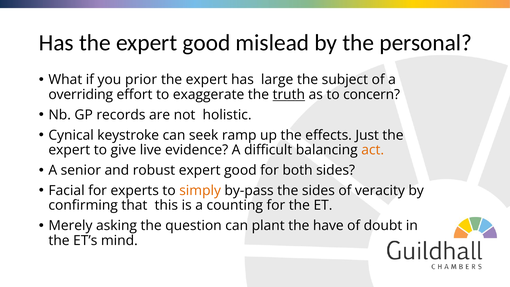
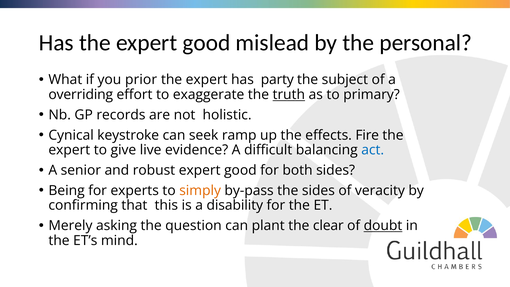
large: large -> party (277, 80)
concern: concern -> primary (372, 95)
Just: Just -> Fire (367, 135)
act colour: orange -> blue (373, 150)
Facial: Facial -> Being (67, 190)
counting: counting -> disability (235, 205)
have: have -> clear (328, 226)
doubt underline: none -> present (383, 226)
